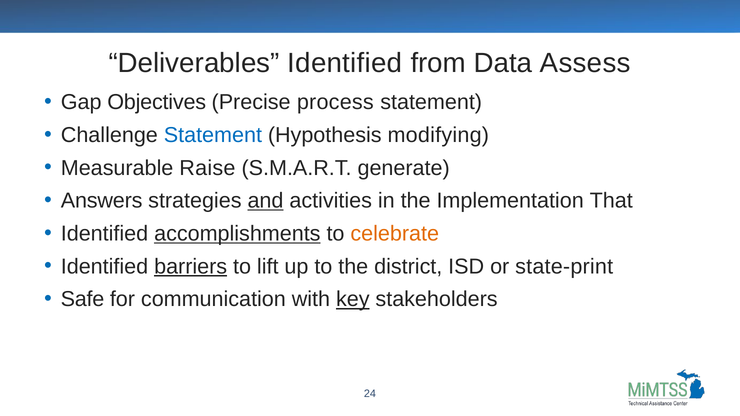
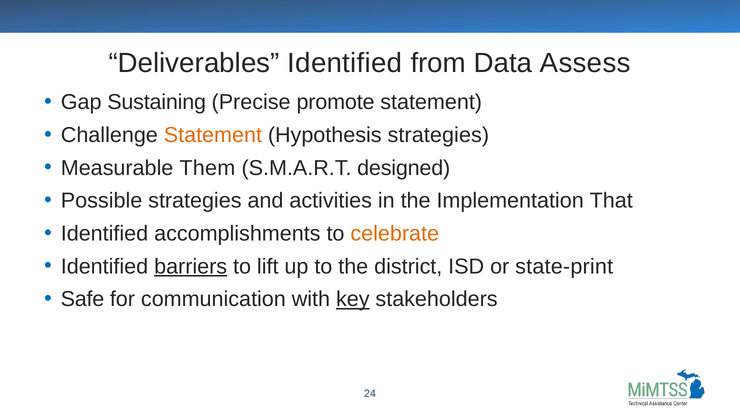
Objectives: Objectives -> Sustaining (157, 102)
process: process -> promote (336, 102)
Statement colour: blue -> orange (213, 135)
Hypothesis modifying: modifying -> strategies (438, 135)
Raise: Raise -> Them (207, 168)
generate: generate -> designed (404, 168)
Answers: Answers -> Possible (102, 201)
and underline: present -> none (265, 201)
accomplishments underline: present -> none (237, 234)
